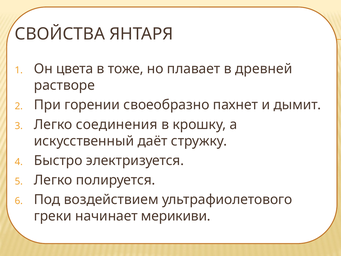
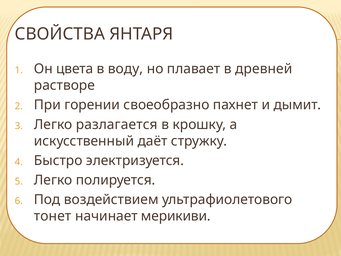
тоже: тоже -> воду (126, 69)
соединения: соединения -> разлагается (117, 124)
греки: греки -> тонет (53, 216)
